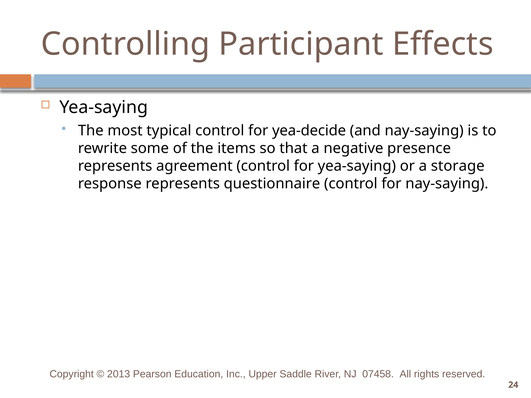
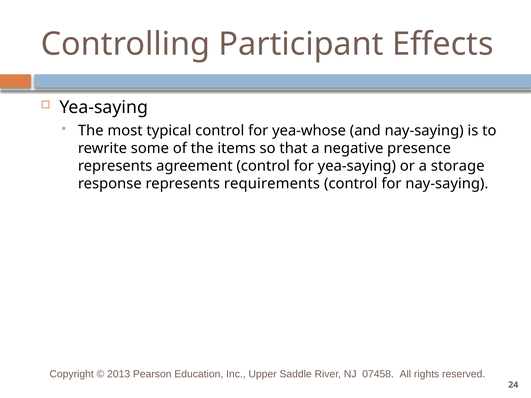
yea-decide: yea-decide -> yea-whose (309, 131)
questionnaire: questionnaire -> requirements (272, 184)
